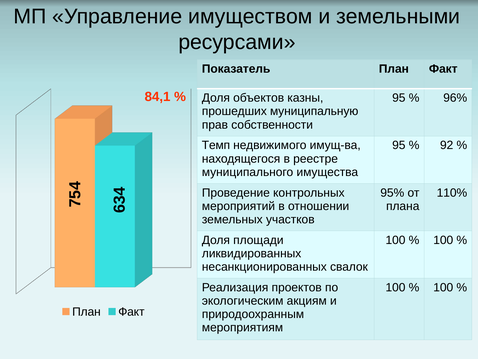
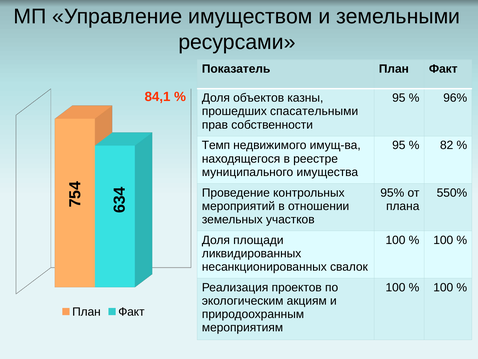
муниципальную: муниципальную -> спасательными (314, 111)
92: 92 -> 82 (447, 145)
110%: 110% -> 550% (452, 192)
